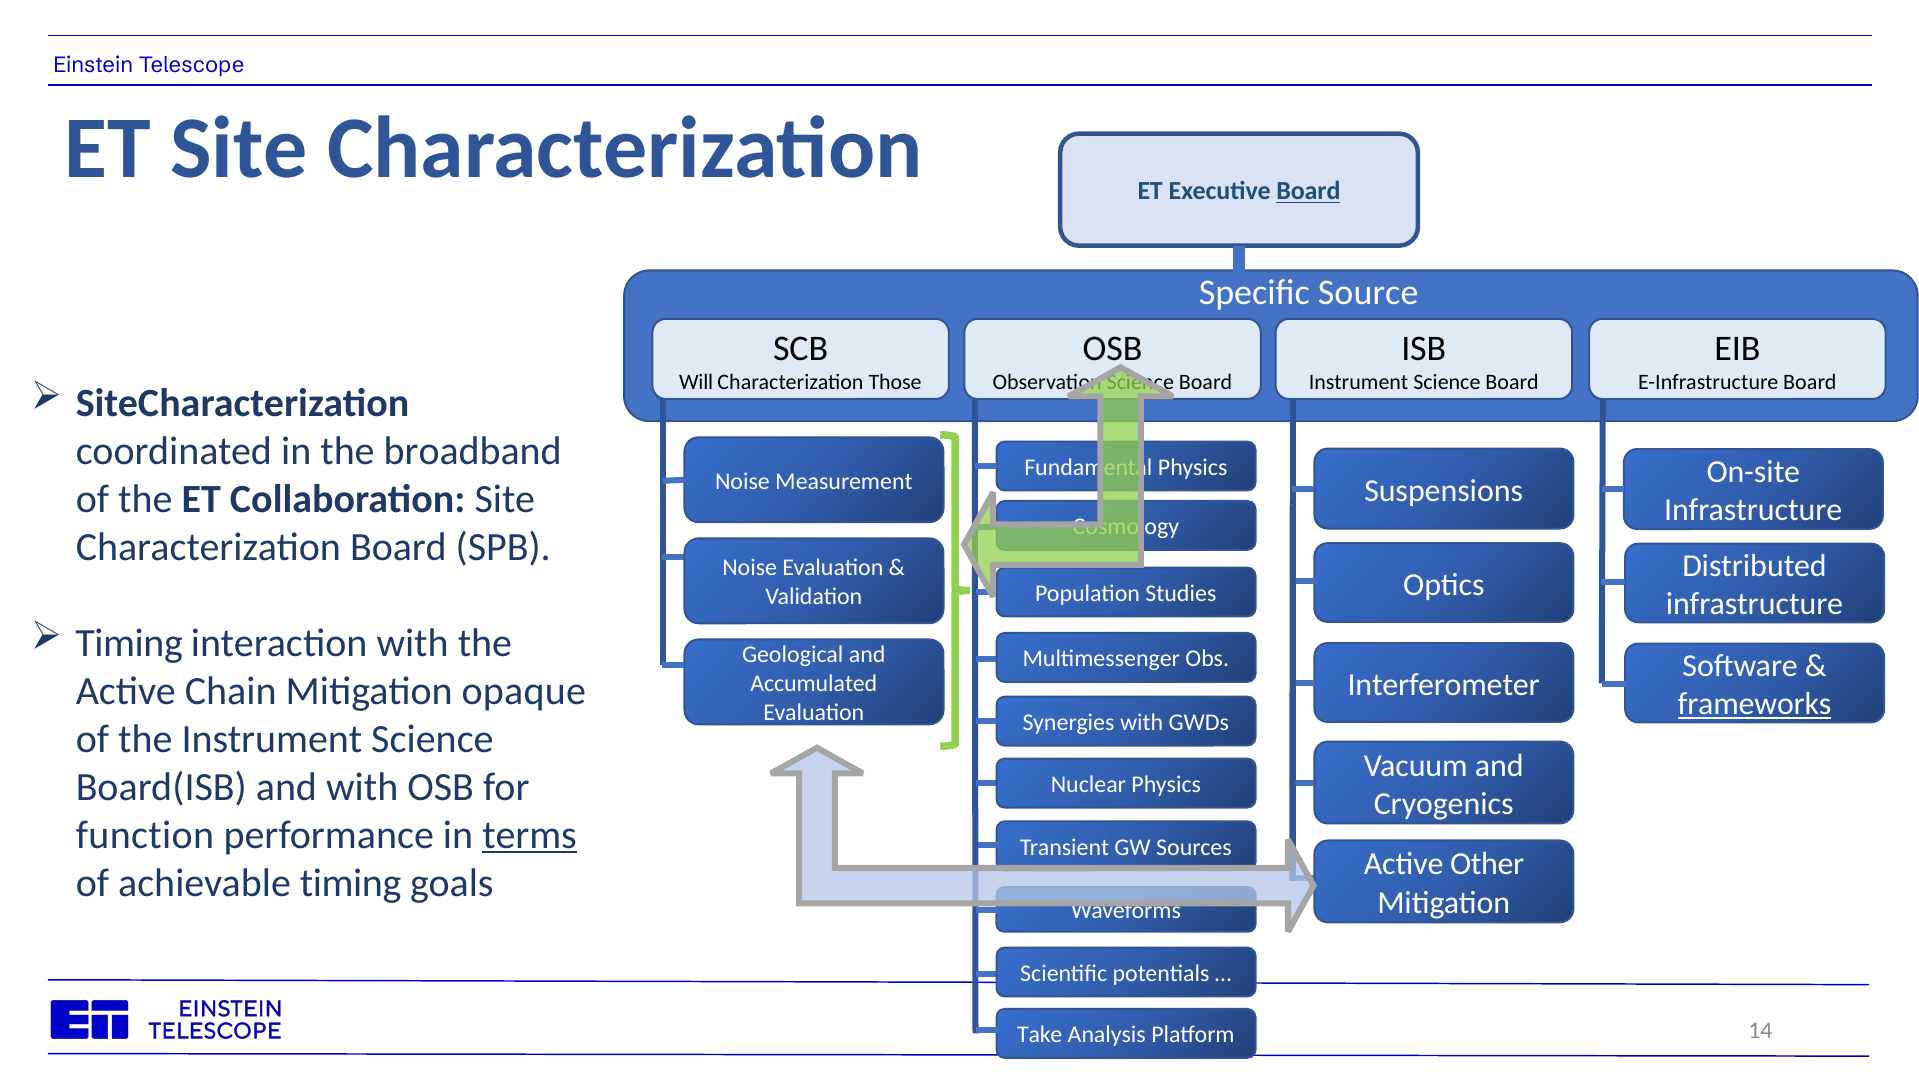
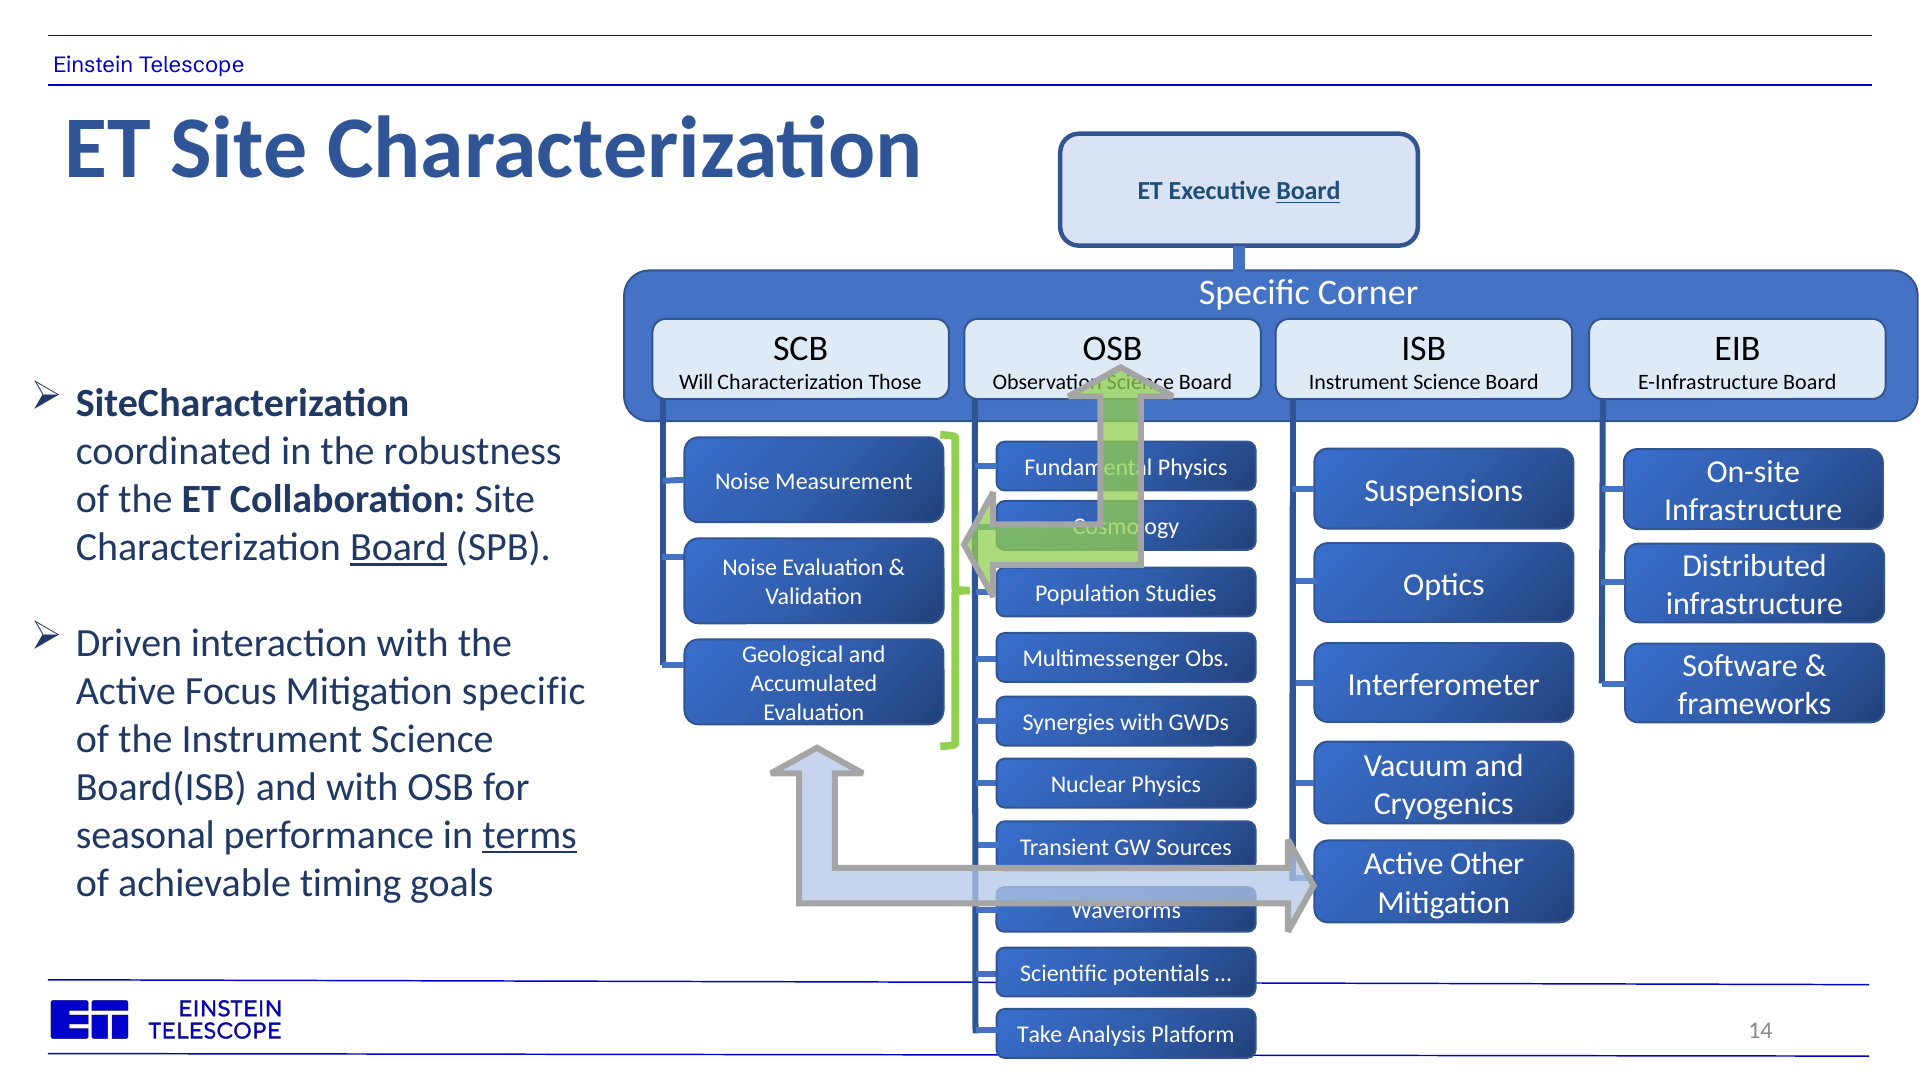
Source: Source -> Corner (1368, 293)
broadband: broadband -> robustness (473, 451)
Board underline: none -> present (398, 547)
Timing: Timing -> Driven (129, 643)
Chain: Chain -> Focus (231, 691)
Mitigation opaque: opaque -> specific (524, 691)
frameworks underline: present -> none (1755, 705)
function: function -> seasonal (145, 835)
